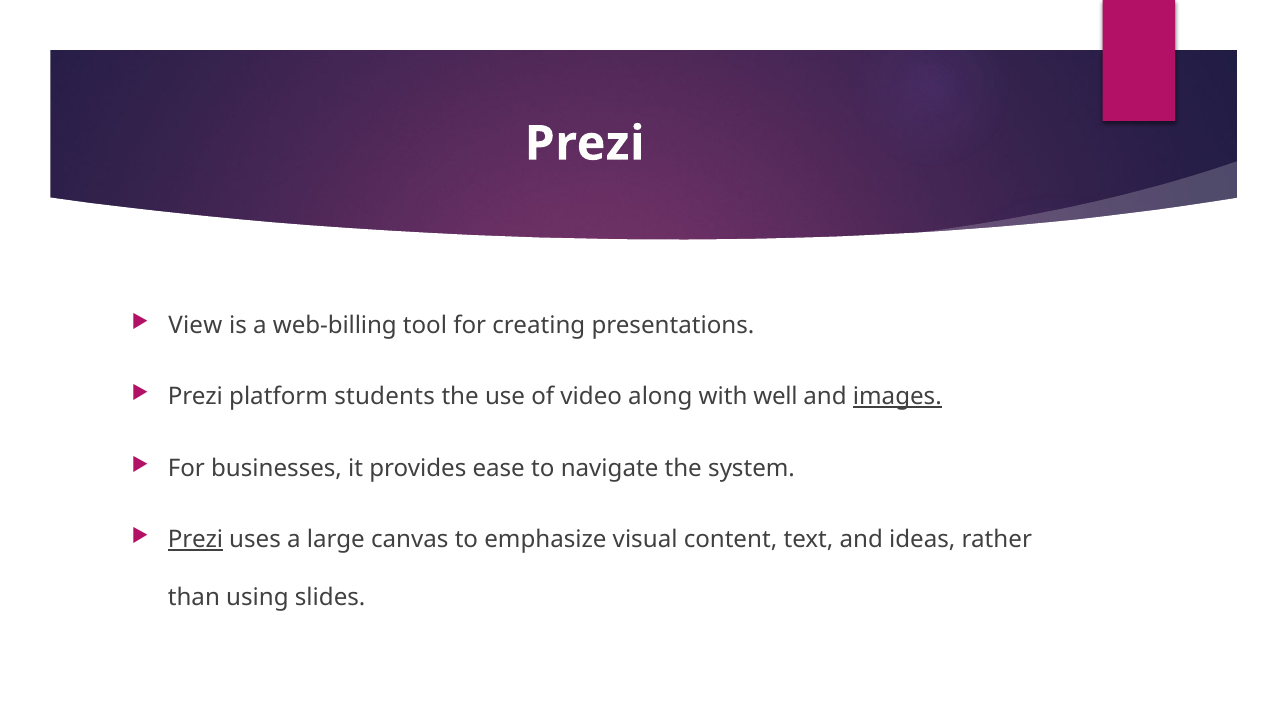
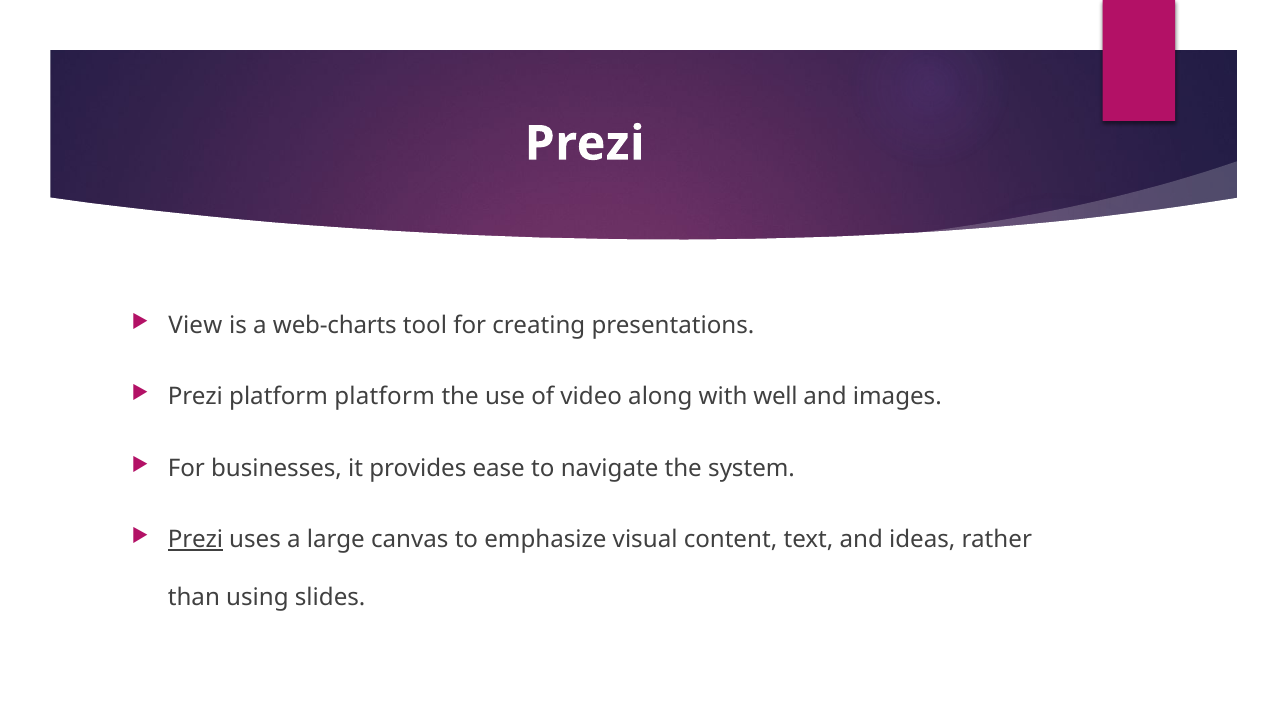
web-billing: web-billing -> web-charts (335, 325)
platform students: students -> platform (385, 396)
images underline: present -> none (897, 396)
